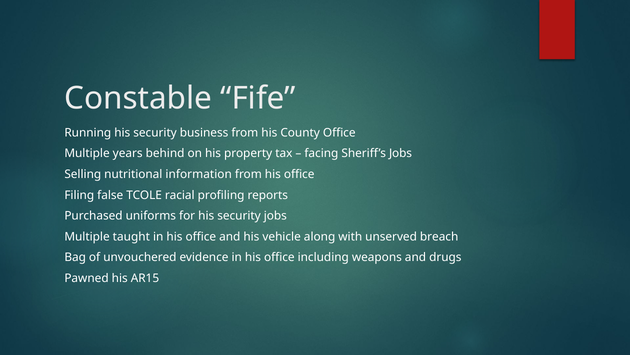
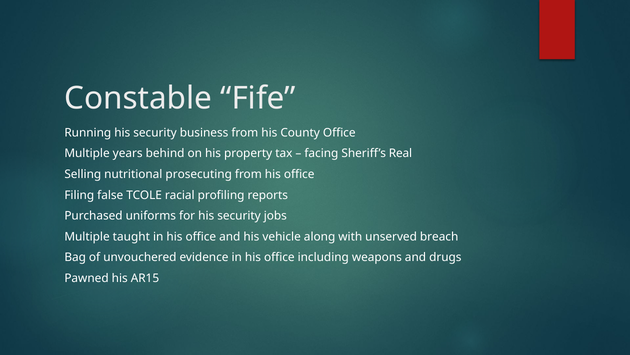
Sheriff’s Jobs: Jobs -> Real (400, 153)
information: information -> prosecuting (199, 174)
